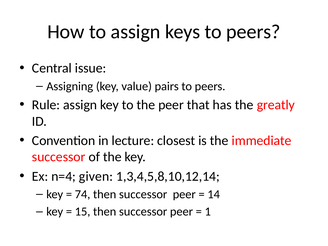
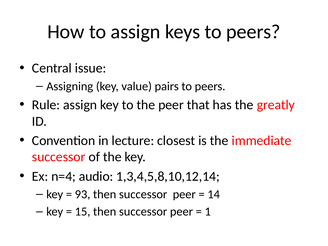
given: given -> audio (96, 176)
74: 74 -> 93 (83, 194)
